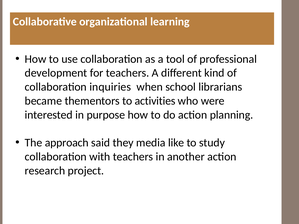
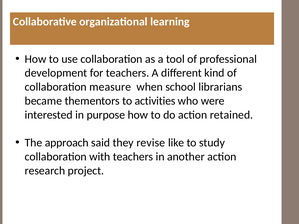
inquiries: inquiries -> measure (110, 87)
planning: planning -> retained (231, 115)
media: media -> revise (151, 143)
